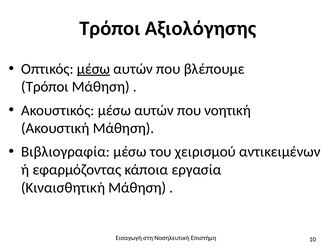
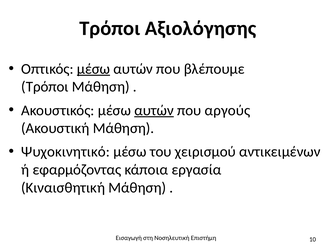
αυτών underline: none -> present (154, 110)
νοητική: νοητική -> αργούς (227, 110)
Βιβλιογραφία: Βιβλιογραφία -> Ψυχοκινητικό (66, 152)
